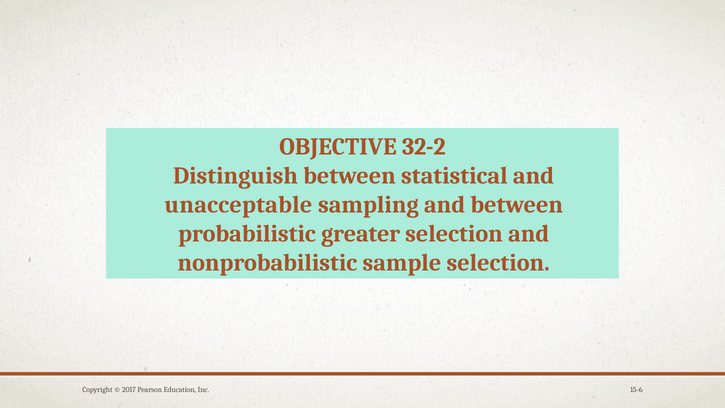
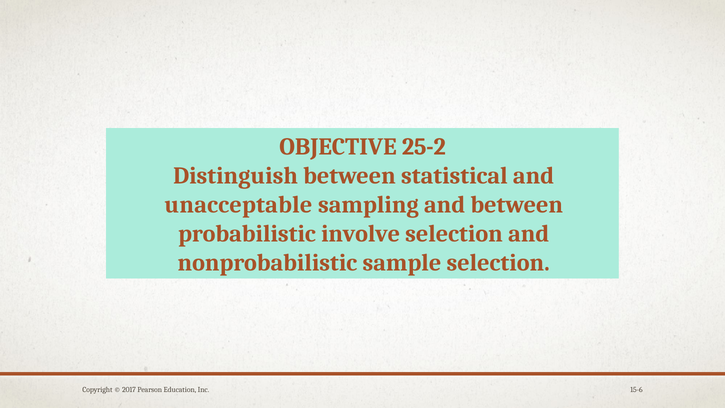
32-2: 32-2 -> 25-2 (424, 147)
greater: greater -> involve (361, 234)
